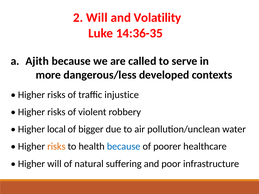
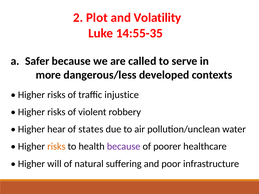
2 Will: Will -> Plot (97, 18)
14:36-35: 14:36-35 -> 14:55-35 (139, 33)
Ajith: Ajith -> Safer (37, 61)
local: local -> hear (56, 129)
bigger: bigger -> states (91, 129)
because colour: blue -> purple (124, 147)
